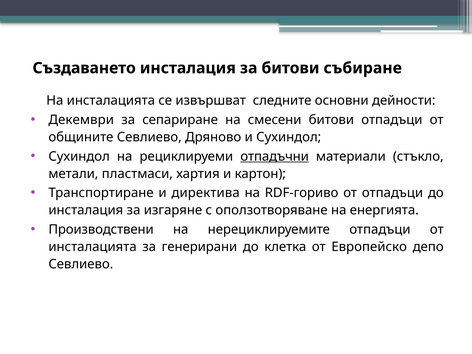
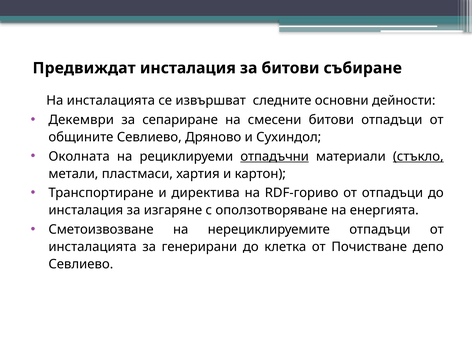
Създаването: Създаването -> Предвиждат (84, 68)
Сухиндол: Сухиндол -> Околната (79, 156)
стъкло underline: none -> present (418, 156)
Производствени: Производствени -> Сметоизвозване (101, 230)
Европейско: Европейско -> Почистване (369, 247)
